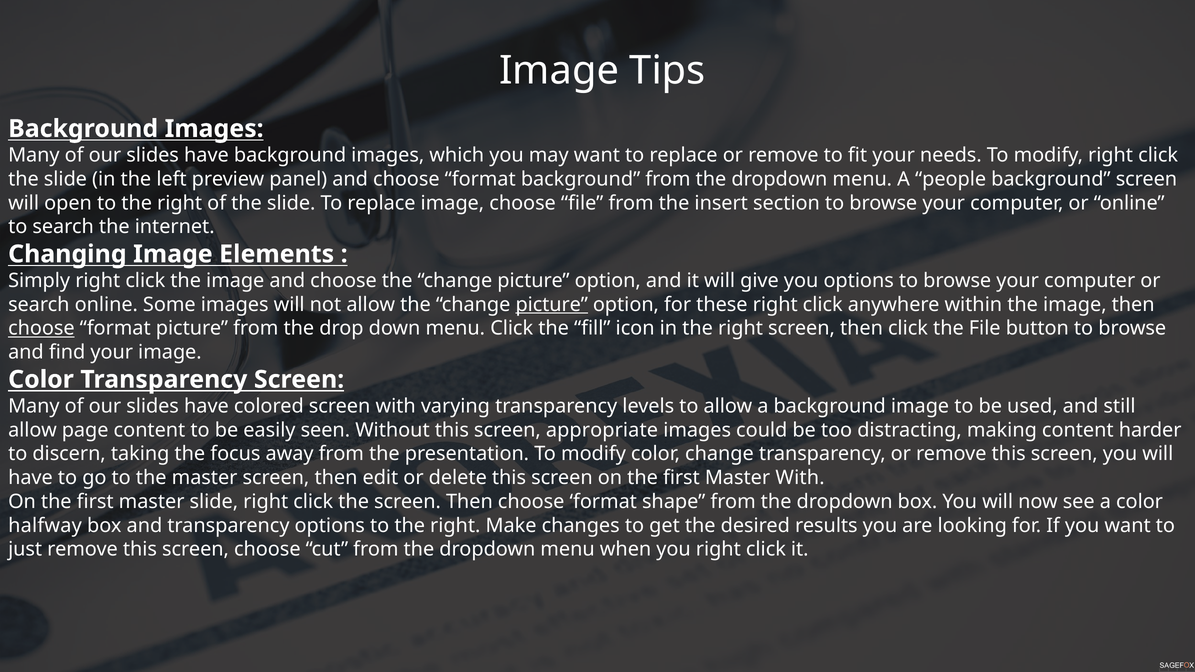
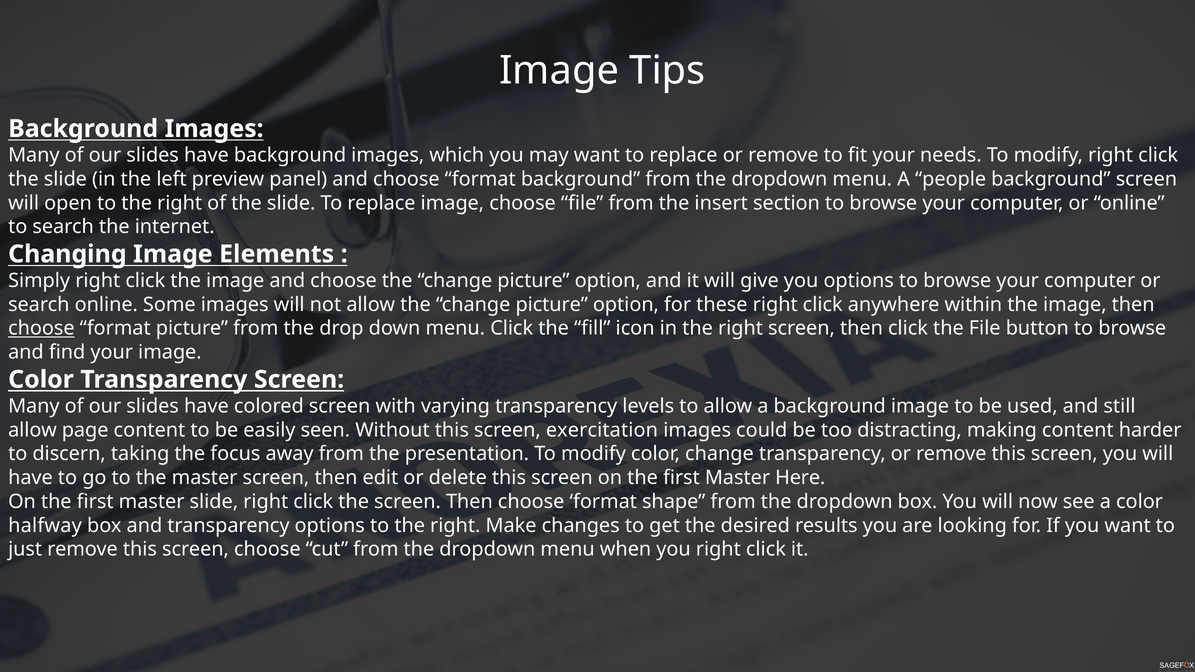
picture underline: present -> none (552, 305)
appropriate: appropriate -> exercitation (602, 430)
Master With: With -> Here (800, 478)
